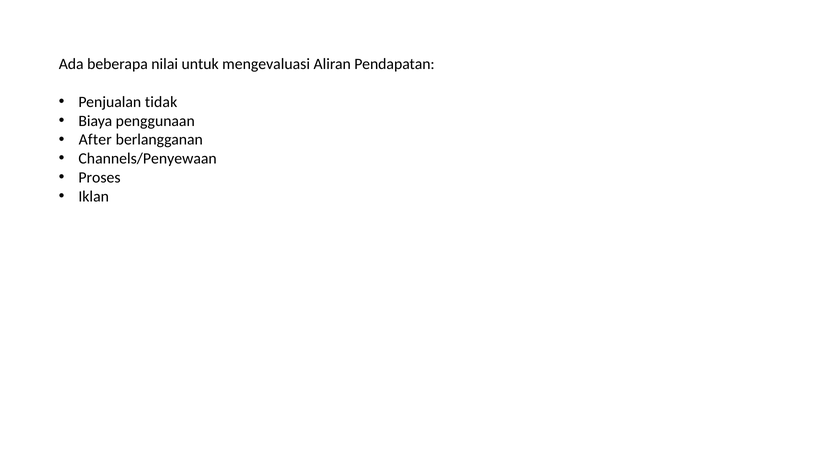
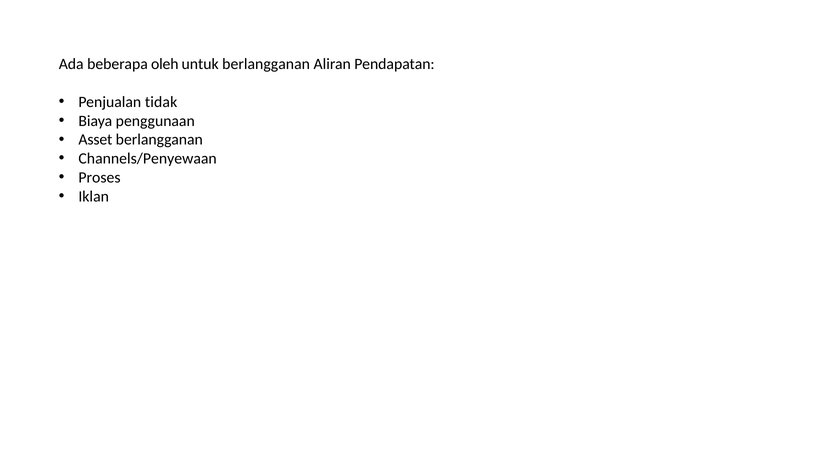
nilai: nilai -> oleh (165, 64)
untuk mengevaluasi: mengevaluasi -> berlangganan (266, 64)
After: After -> Asset (95, 140)
